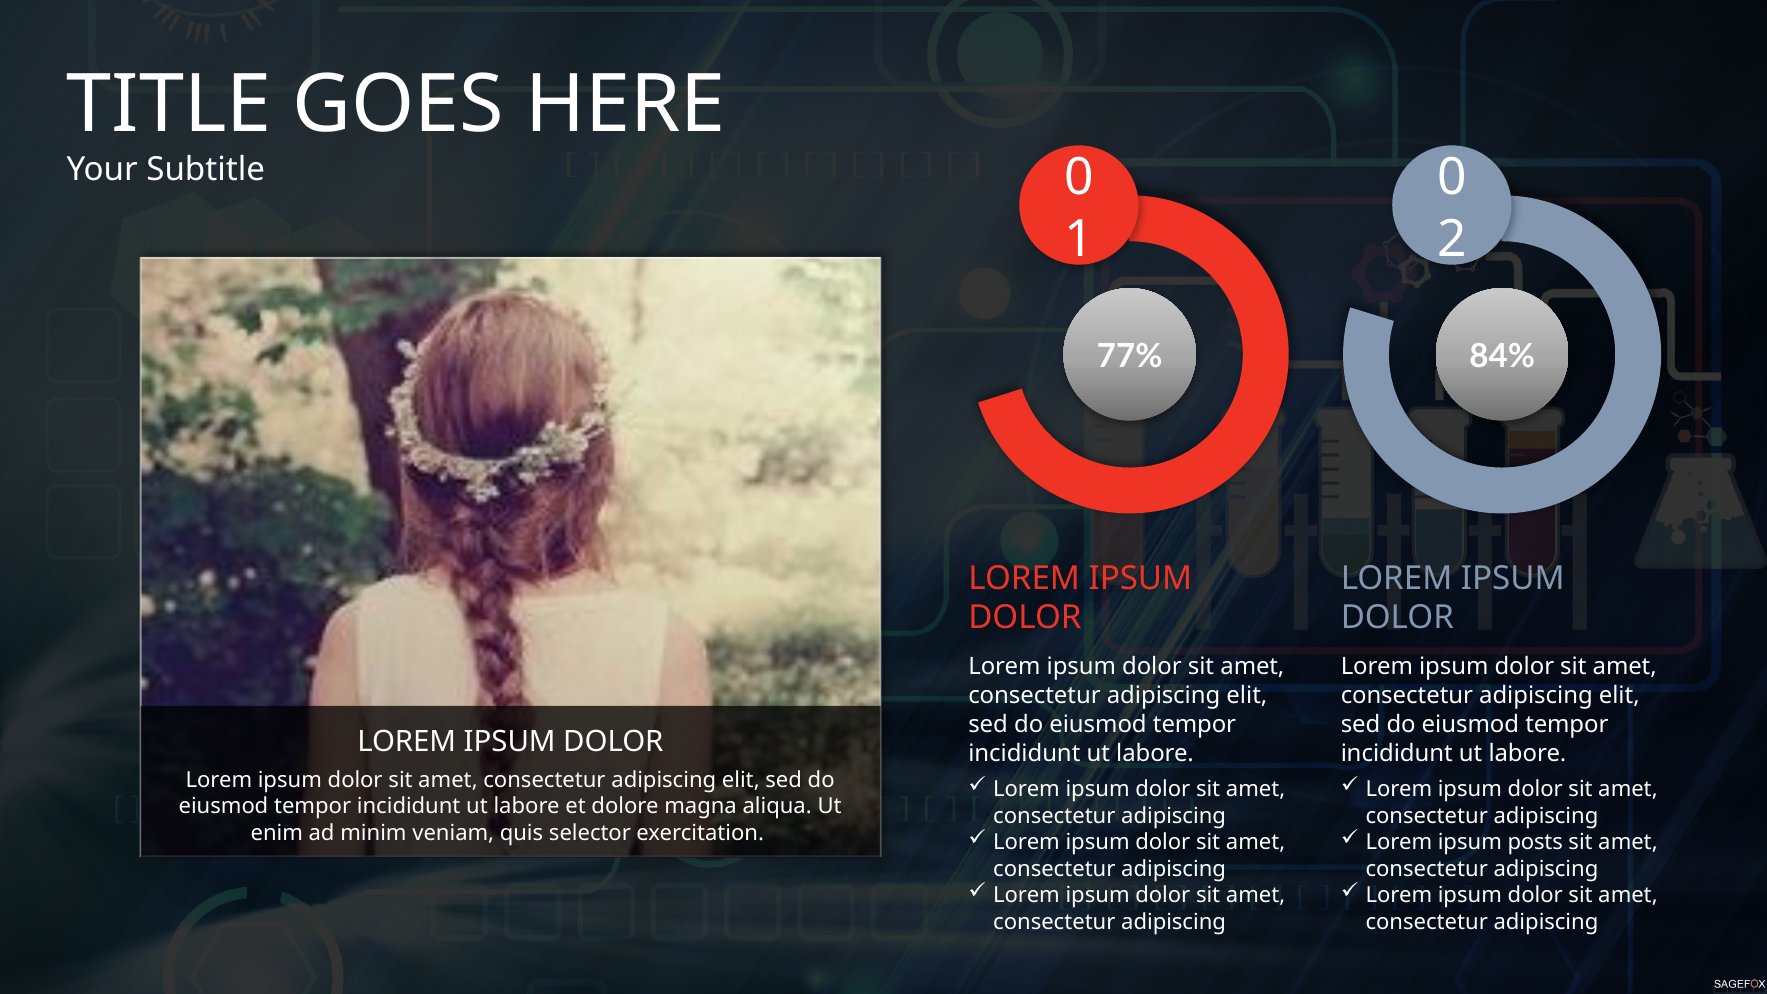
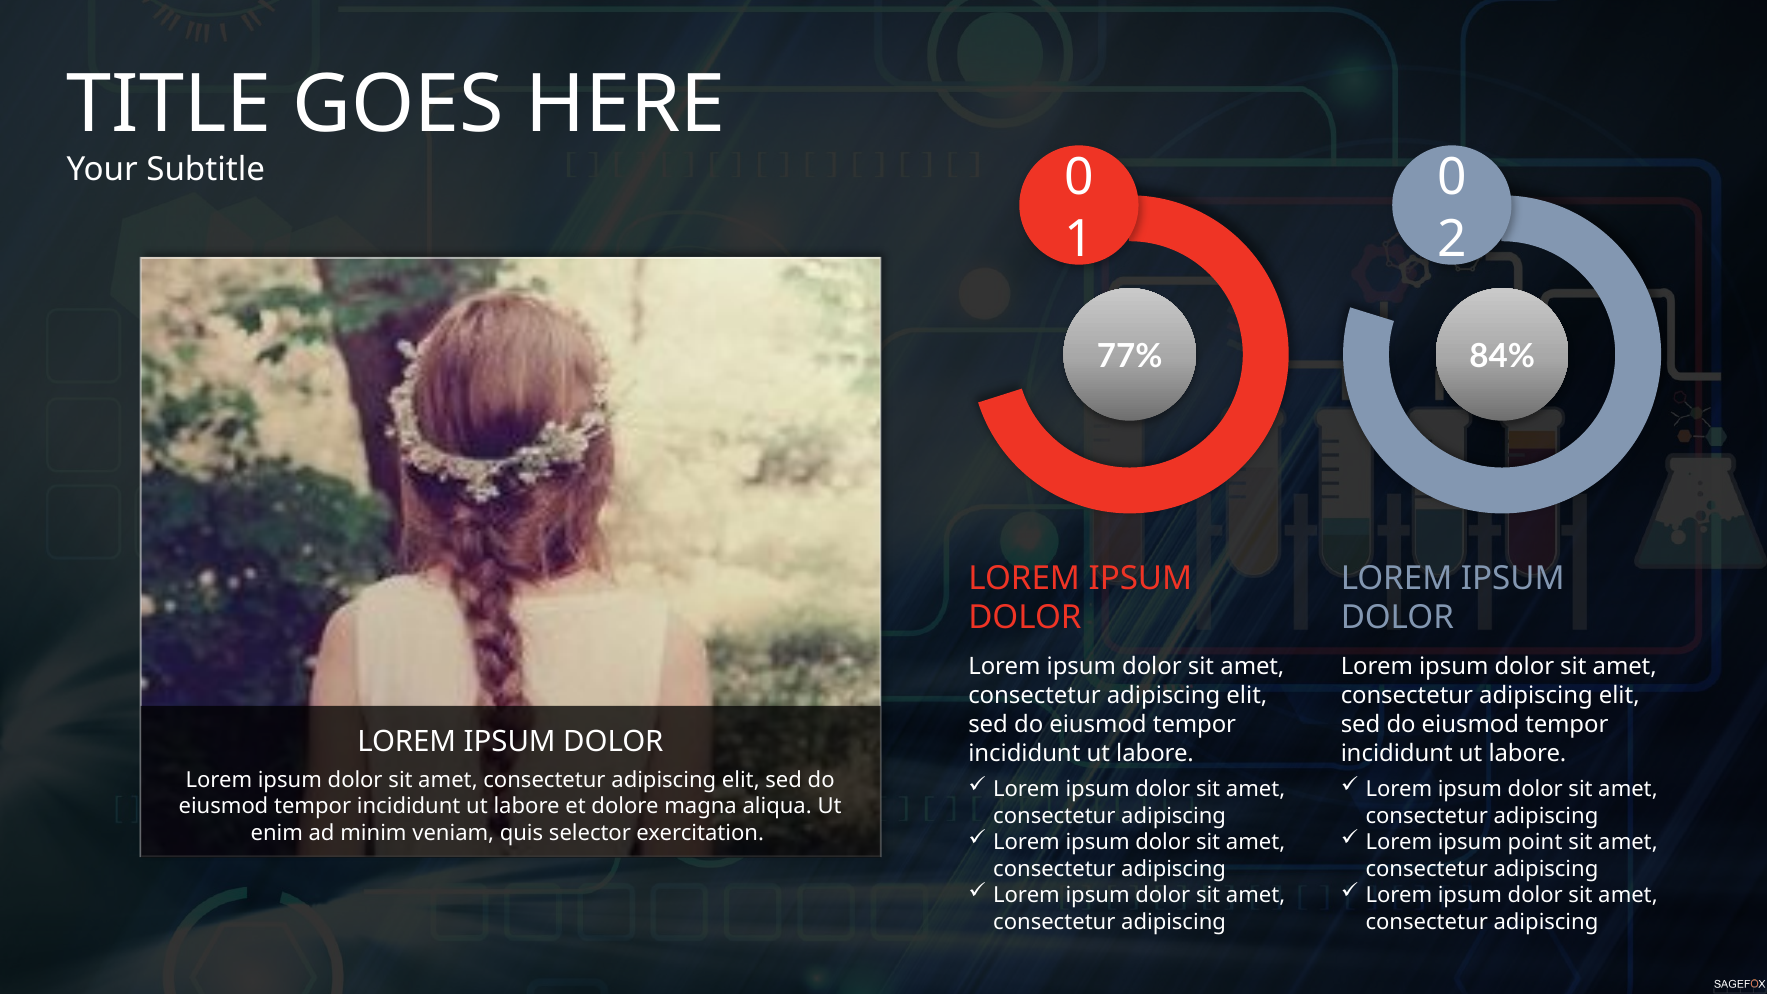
posts: posts -> point (1535, 843)
